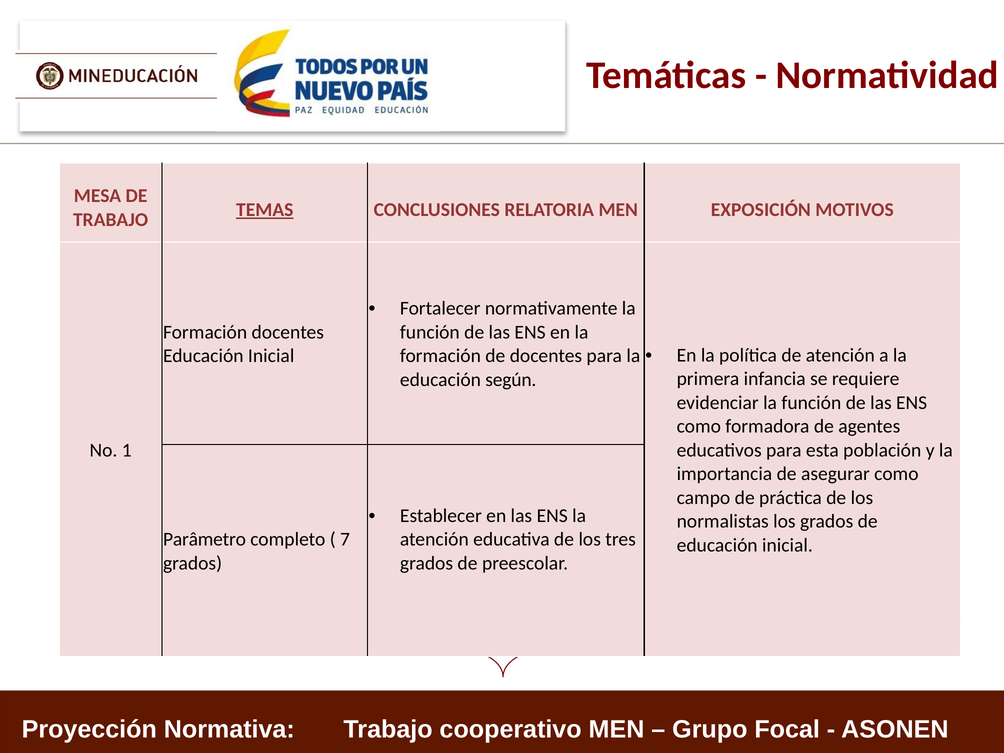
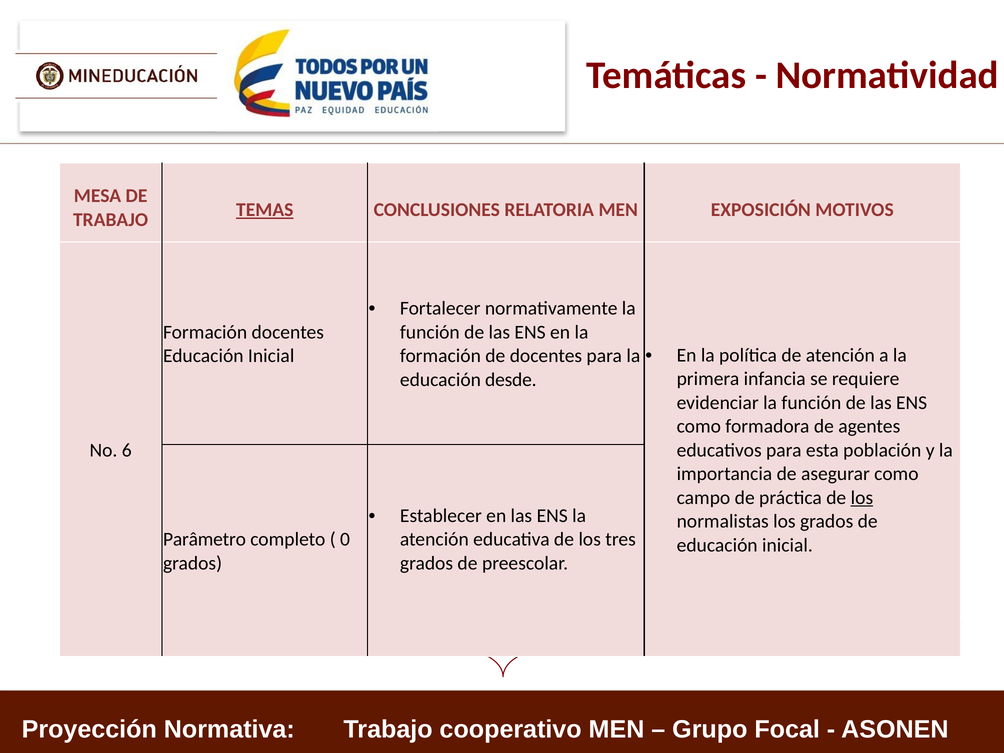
según: según -> desde (511, 380)
1: 1 -> 6 (127, 450)
los underline: none -> present (862, 498)
7: 7 -> 0 (345, 540)
